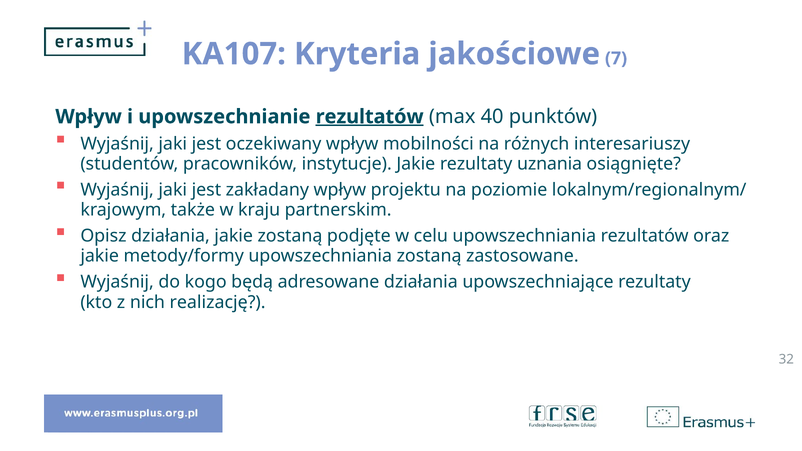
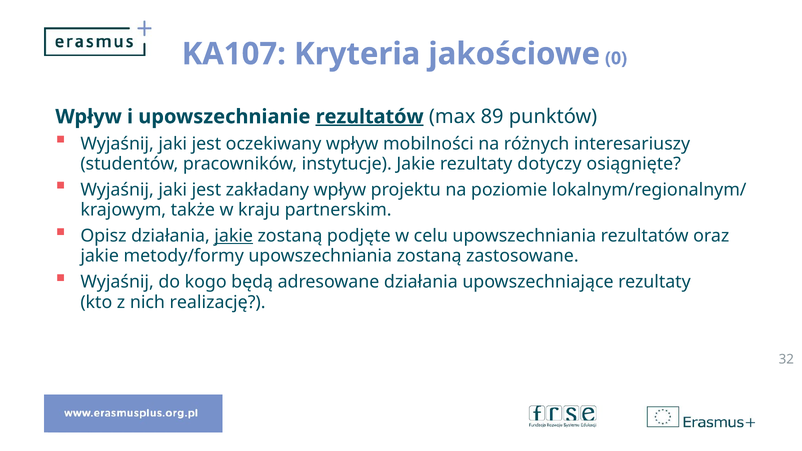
7: 7 -> 0 (616, 58)
40: 40 -> 89 (492, 117)
uznania: uznania -> dotyczy (549, 164)
jakie underline: none -> present (234, 236)
